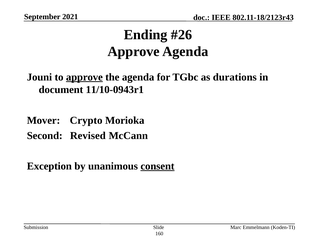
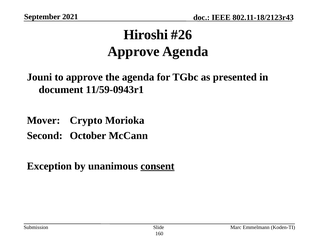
Ending: Ending -> Hiroshi (146, 35)
approve underline: present -> none (84, 77)
durations: durations -> presented (235, 77)
11/10-0943r1: 11/10-0943r1 -> 11/59-0943r1 (115, 90)
Revised: Revised -> October (88, 136)
